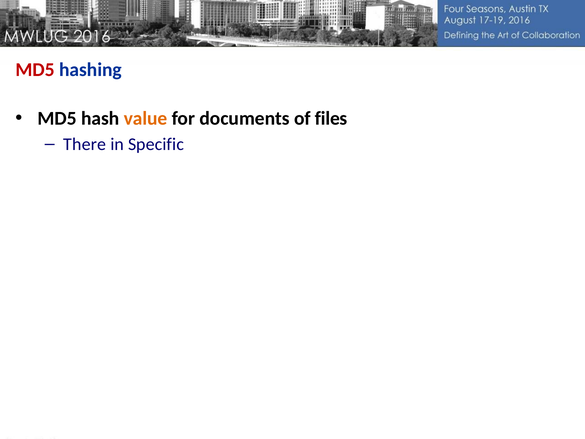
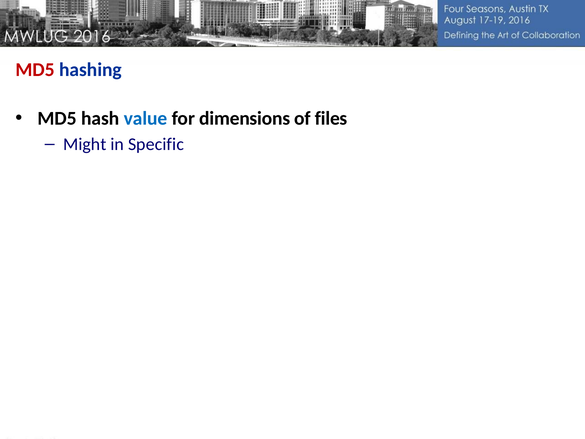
value colour: orange -> blue (146, 118)
documents: documents -> dimensions (245, 118)
There: There -> Might (85, 144)
